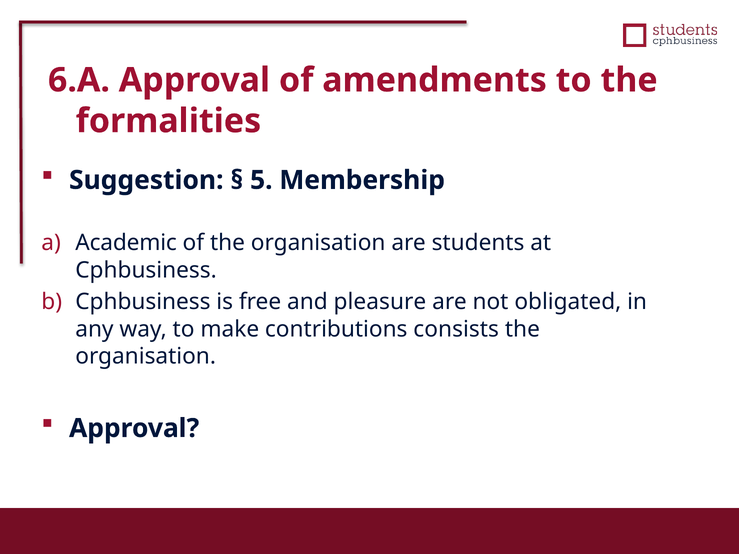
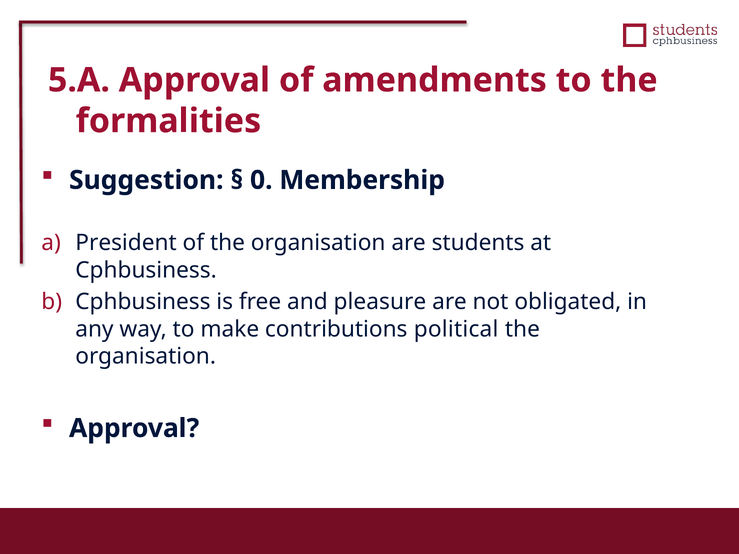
6.A: 6.A -> 5.A (79, 80)
5: 5 -> 0 (261, 180)
Academic: Academic -> President (126, 243)
consists: consists -> political (456, 329)
